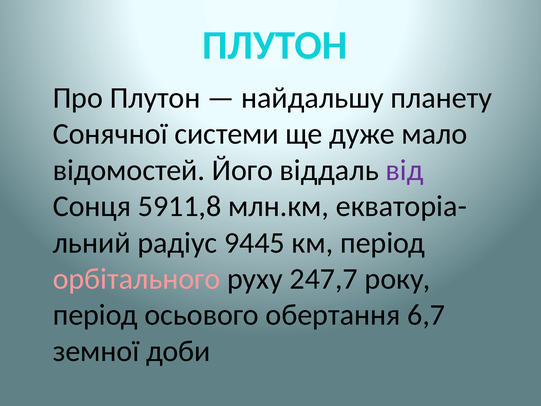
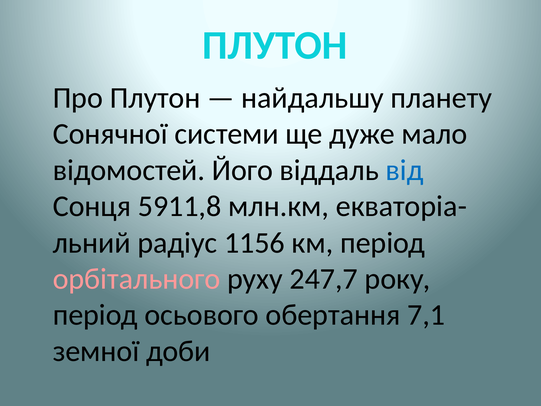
від colour: purple -> blue (405, 170)
9445: 9445 -> 1156 (254, 243)
6,7: 6,7 -> 7,1 (426, 315)
